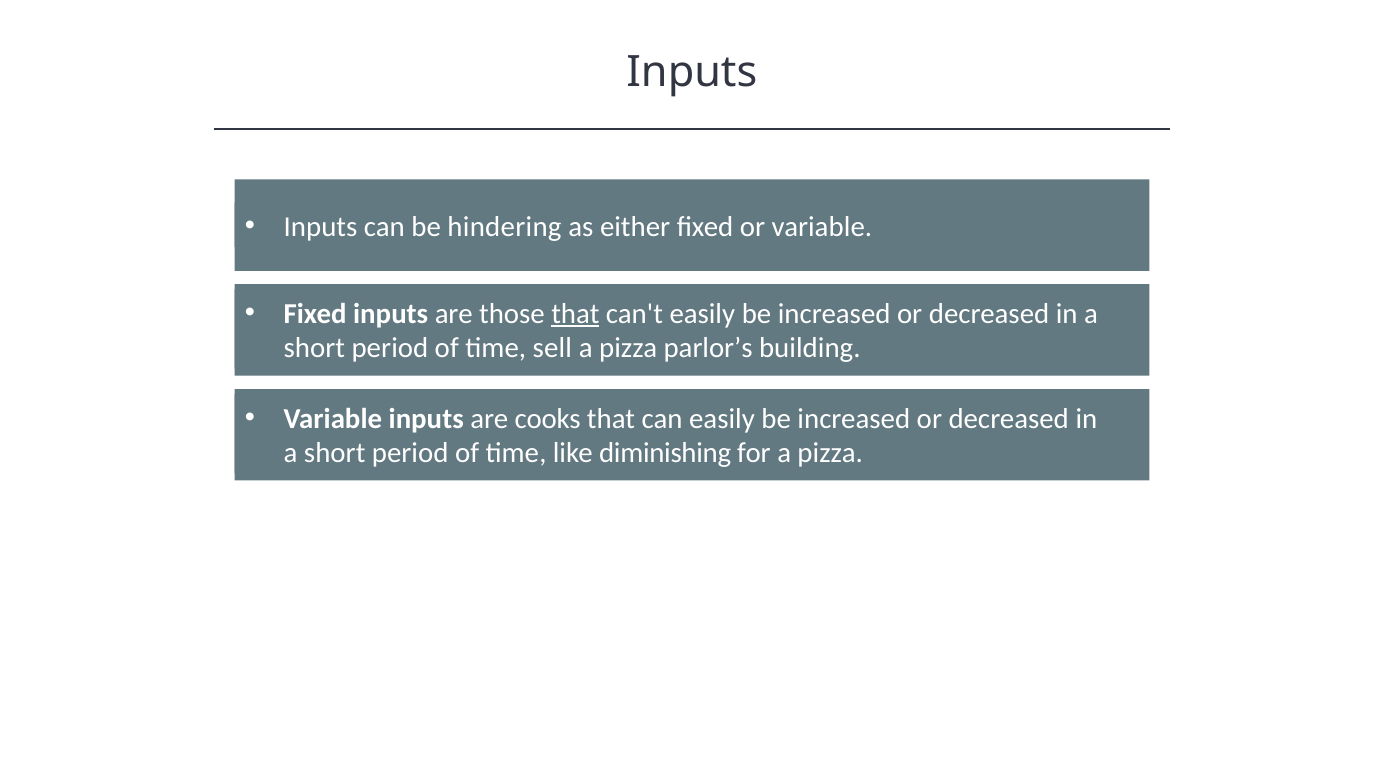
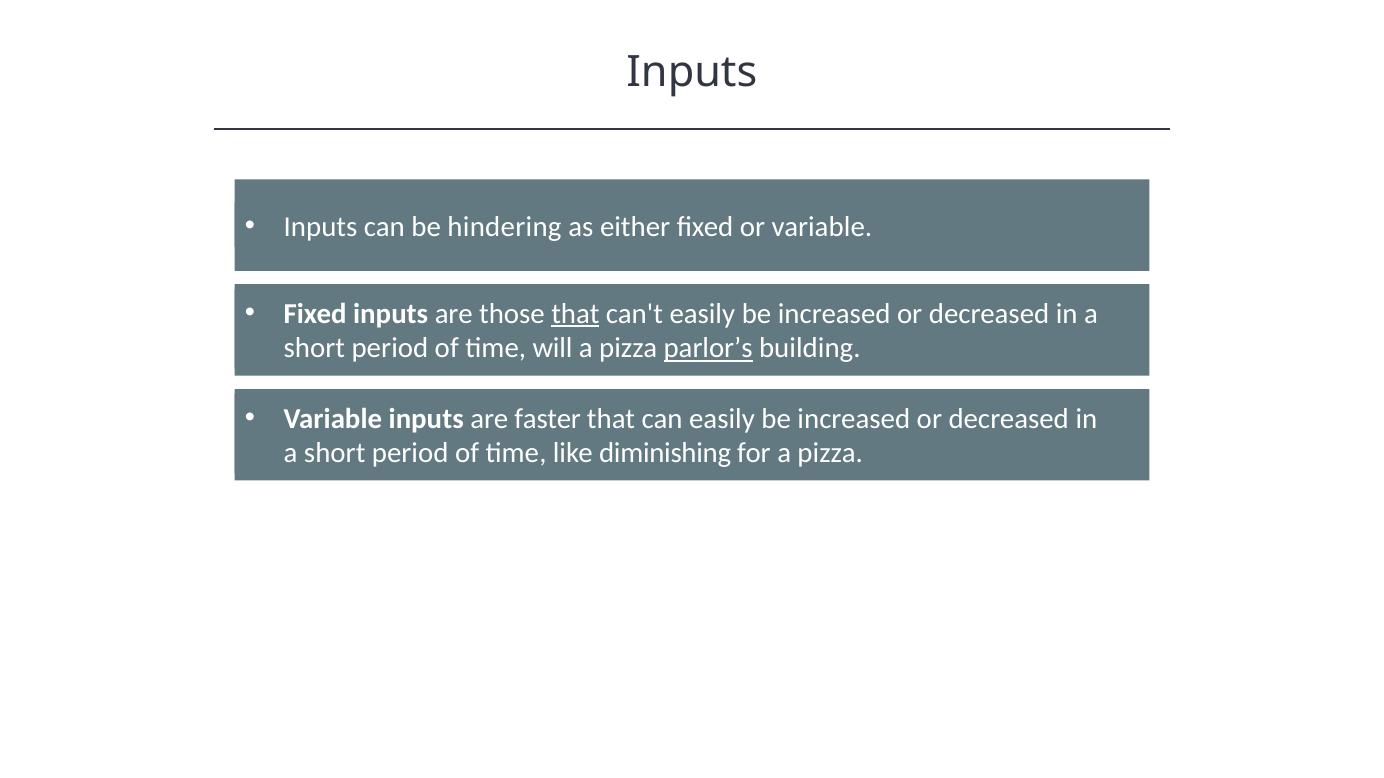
sell: sell -> will (552, 349)
parlor’s underline: none -> present (708, 349)
cooks: cooks -> faster (548, 419)
